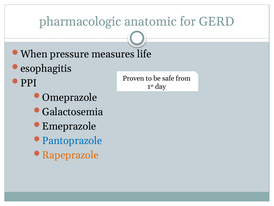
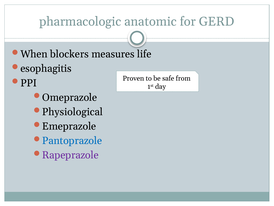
pressure: pressure -> blockers (69, 54)
Galactosemia: Galactosemia -> Physiological (73, 112)
Rapeprazole colour: orange -> purple (70, 155)
